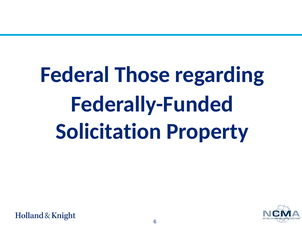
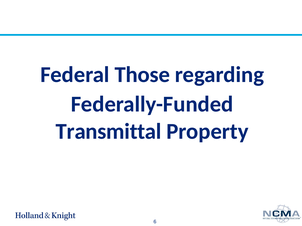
Solicitation: Solicitation -> Transmittal (109, 132)
